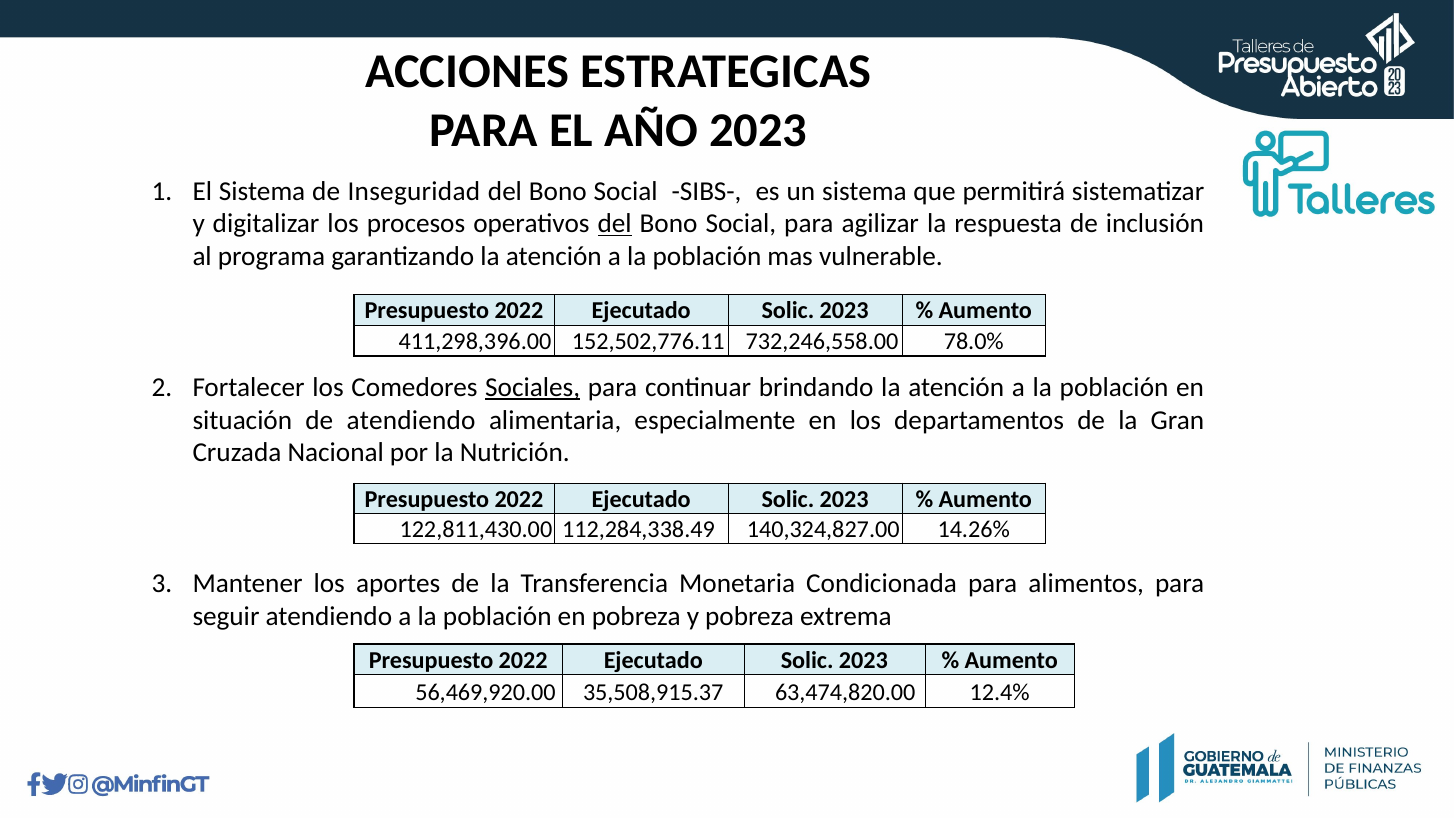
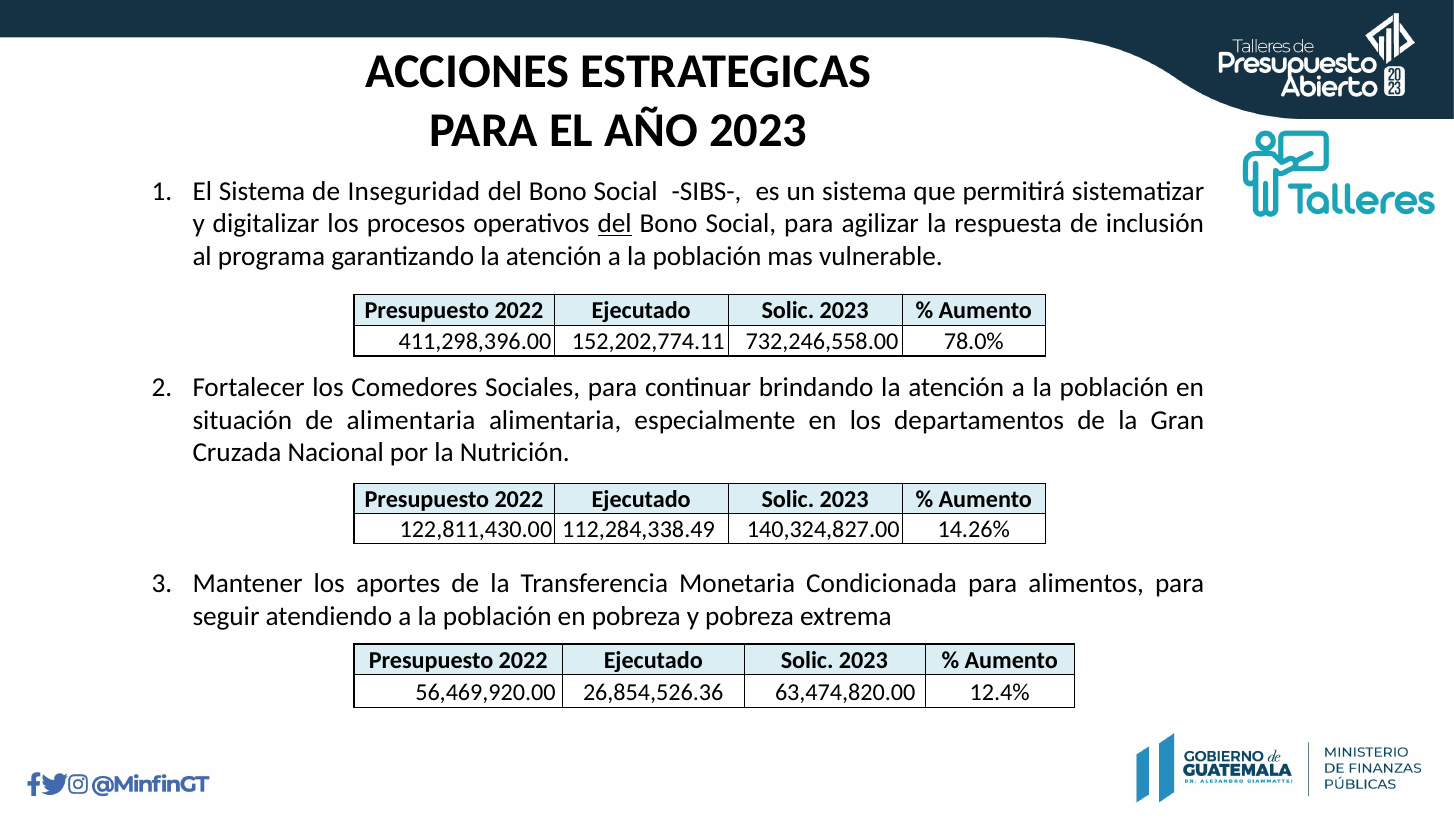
152,502,776.11: 152,502,776.11 -> 152,202,774.11 (648, 342)
Sociales underline: present -> none (533, 387)
de atendiendo: atendiendo -> alimentaria (411, 420)
35,508,915.37: 35,508,915.37 -> 26,854,526.36 (653, 693)
